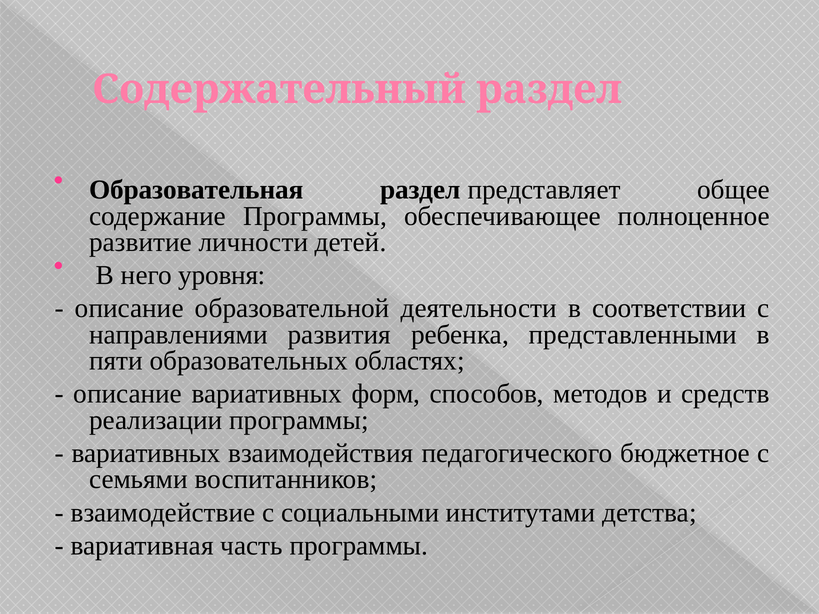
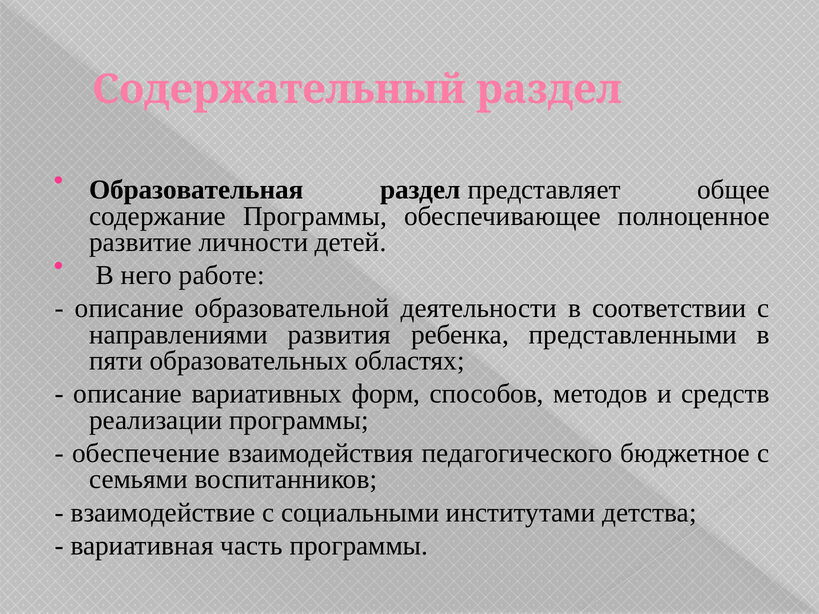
уровня: уровня -> работе (222, 275)
вариативных: вариативных -> обеспечение (146, 453)
